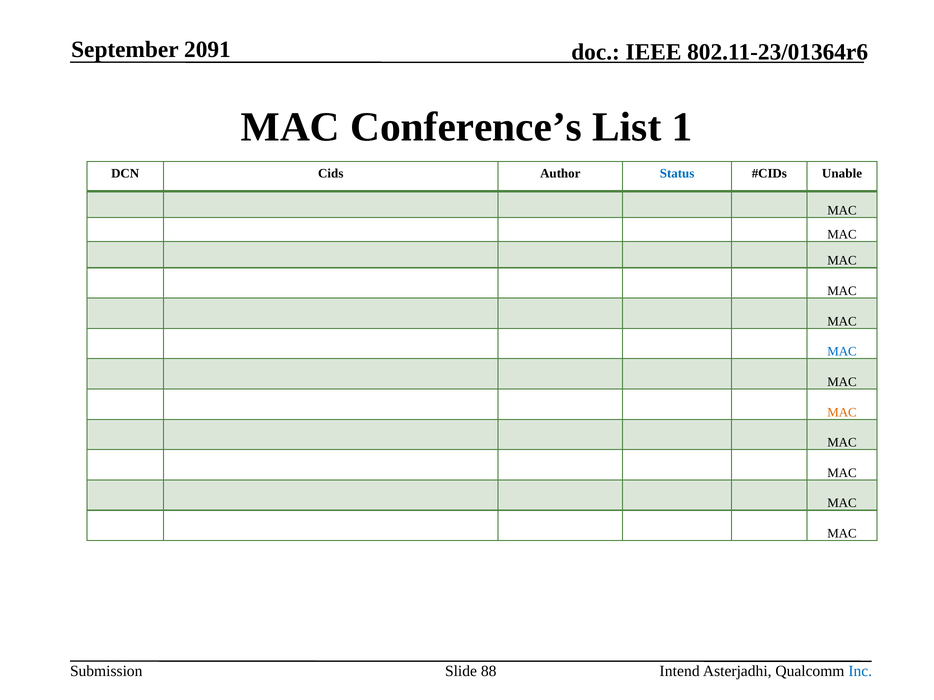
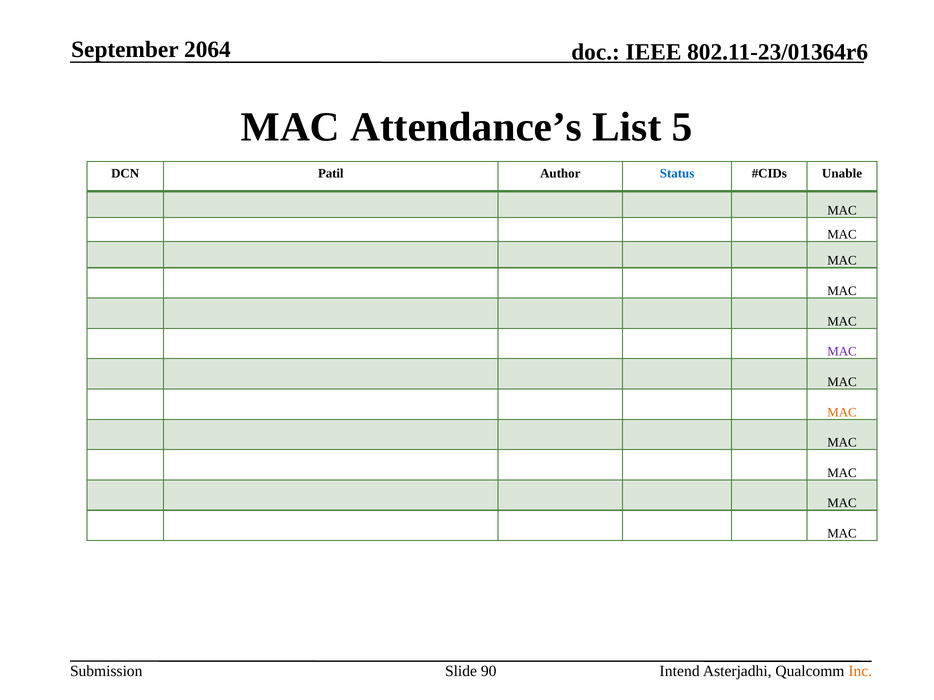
2091: 2091 -> 2064 (207, 50)
Conference’s: Conference’s -> Attendance’s (466, 127)
1: 1 -> 5 (682, 127)
Cids: Cids -> Patil (331, 174)
MAC colour: blue -> purple (842, 352)
88: 88 -> 90 (489, 672)
Inc colour: blue -> orange (860, 672)
